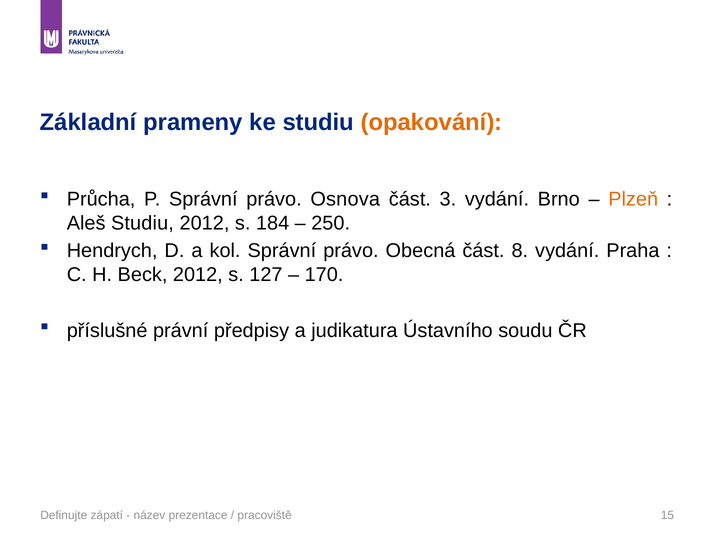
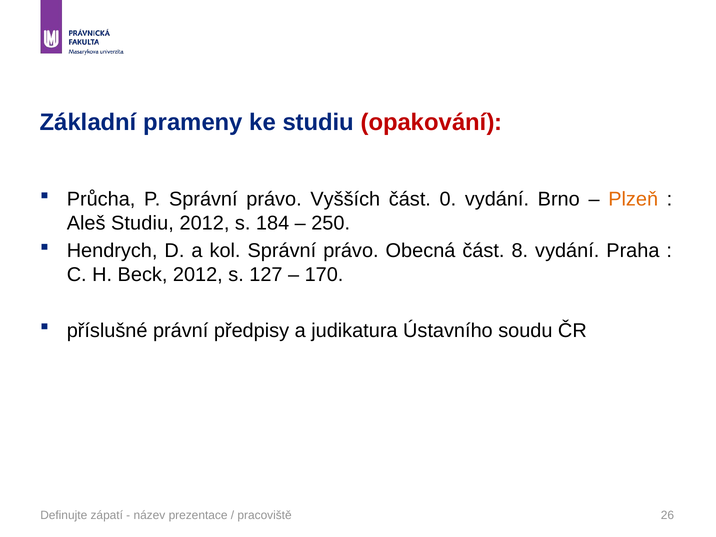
opakování colour: orange -> red (432, 123)
Osnova: Osnova -> Vyšších (345, 199)
3: 3 -> 0 (448, 199)
15: 15 -> 26 (667, 515)
